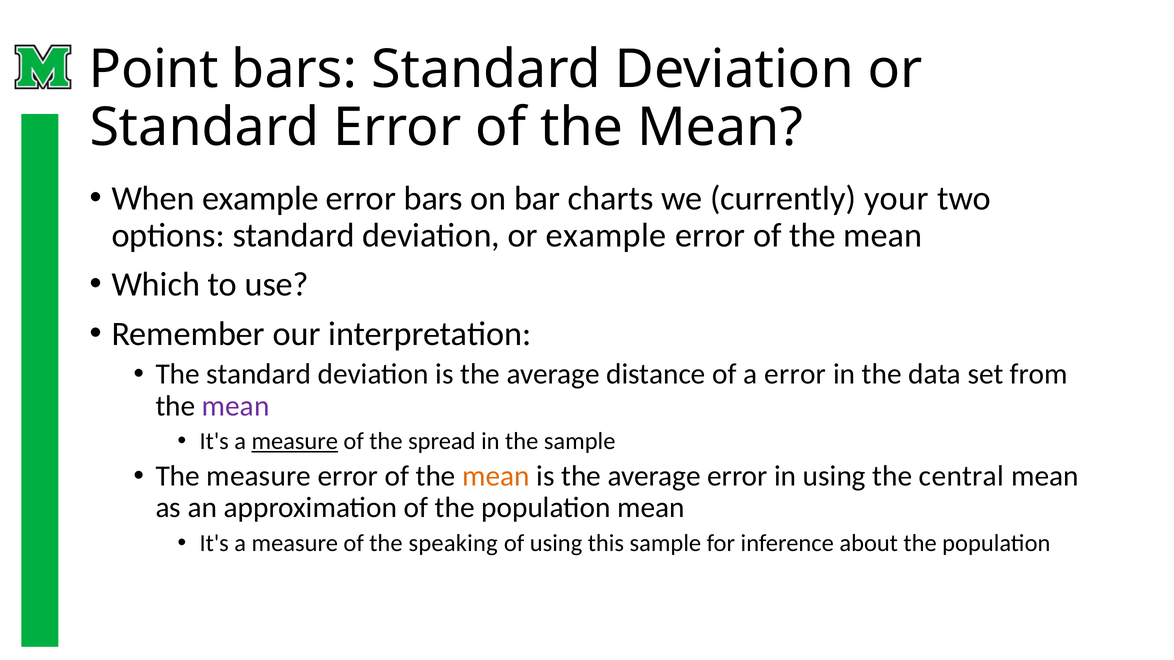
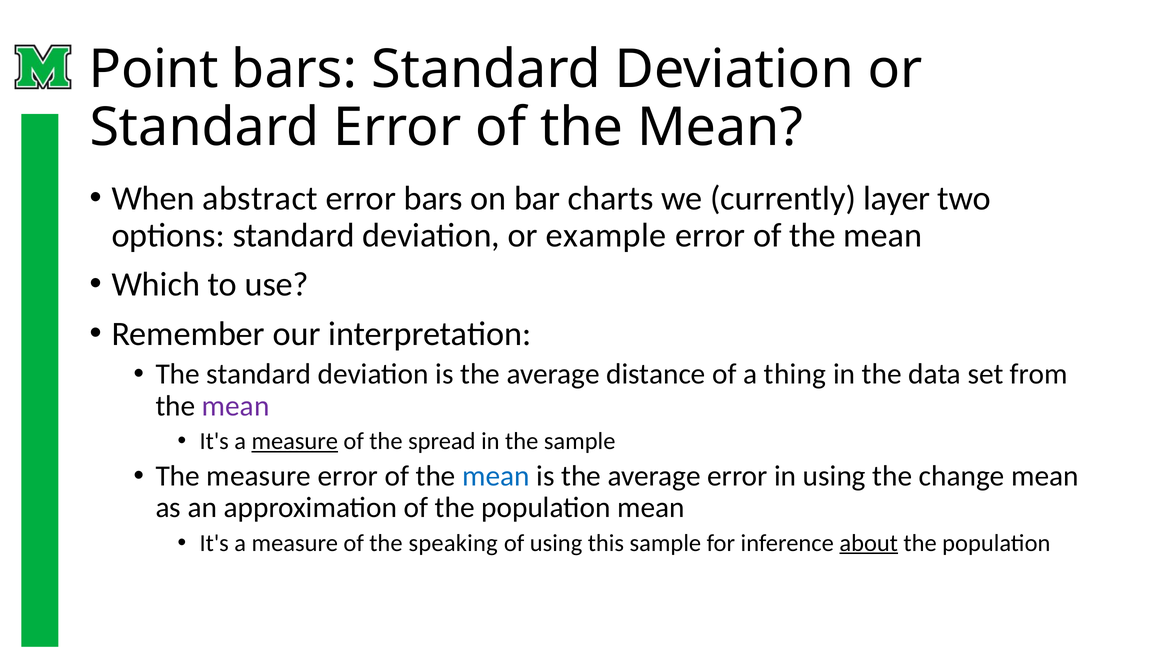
When example: example -> abstract (260, 198)
your: your -> layer (897, 198)
a error: error -> thing (795, 374)
mean colour: orange -> blue (496, 476)
central: central -> change (962, 476)
about underline: none -> present (869, 543)
